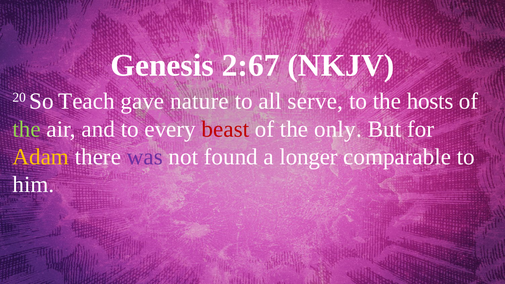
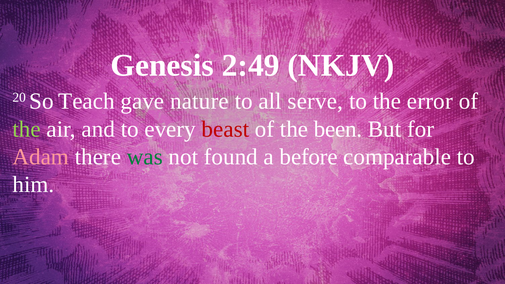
2:67: 2:67 -> 2:49 (251, 65)
hosts: hosts -> error (430, 101)
only: only -> been (338, 129)
Adam colour: yellow -> pink (41, 157)
was colour: purple -> green (145, 157)
longer: longer -> before (309, 157)
